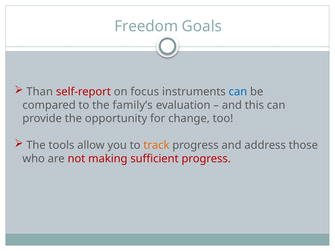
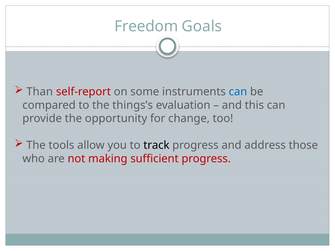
focus: focus -> some (145, 92)
family’s: family’s -> things’s (133, 105)
track colour: orange -> black (156, 145)
